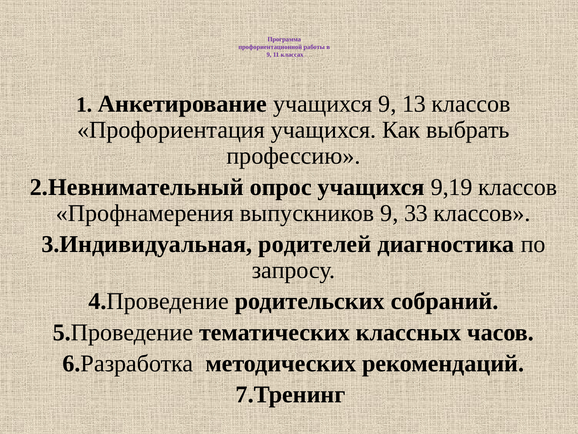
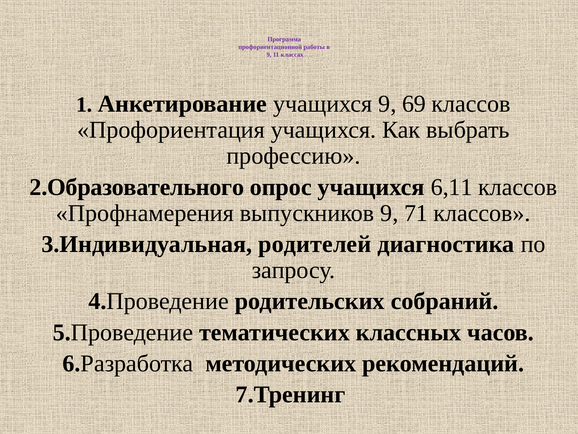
13: 13 -> 69 (414, 104)
2.Невнимательный: 2.Невнимательный -> 2.Образовательного (137, 187)
9,19: 9,19 -> 6,11 (452, 187)
33: 33 -> 71 (416, 213)
